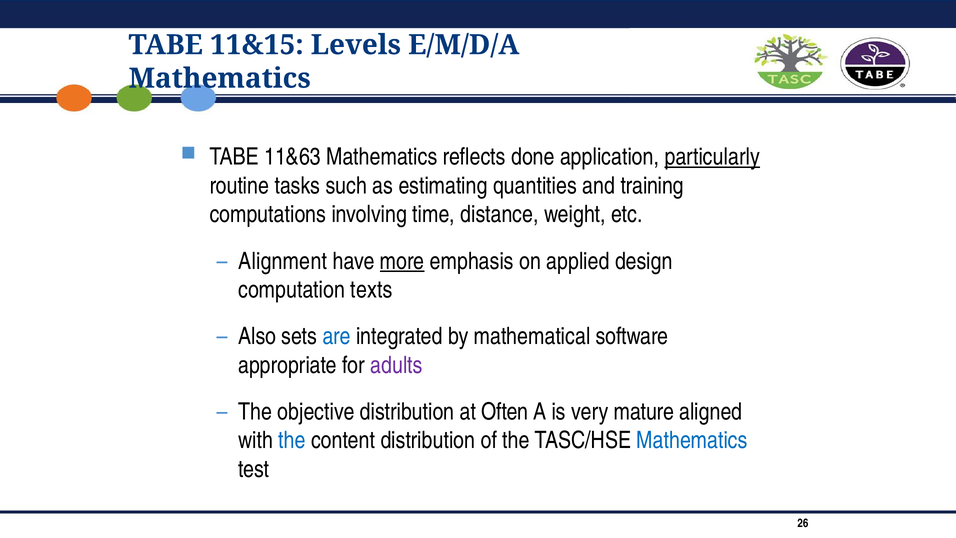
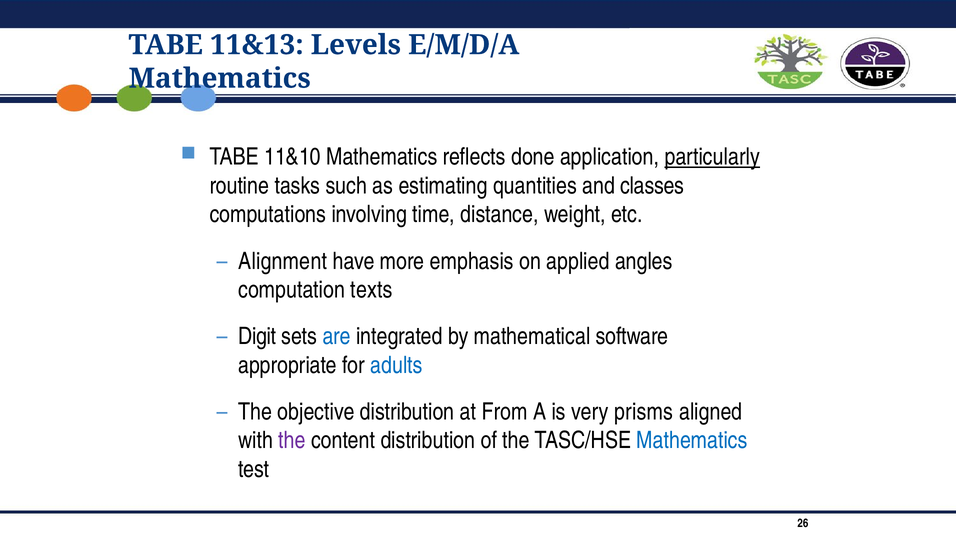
11&15: 11&15 -> 11&13 (257, 45)
11&63: 11&63 -> 11&10 (293, 157)
training: training -> classes (652, 186)
more underline: present -> none (402, 261)
design: design -> angles (644, 261)
Also: Also -> Digit (257, 336)
adults colour: purple -> blue (397, 365)
Often: Often -> From (505, 412)
mature: mature -> prisms (644, 412)
the colour: blue -> purple (292, 440)
